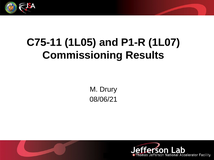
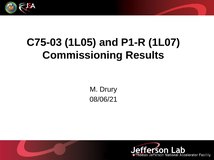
C75-11: C75-11 -> C75-03 (44, 43)
